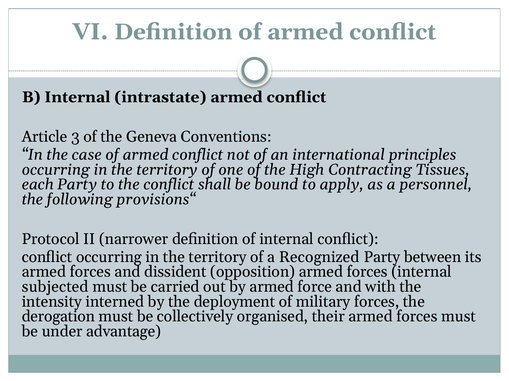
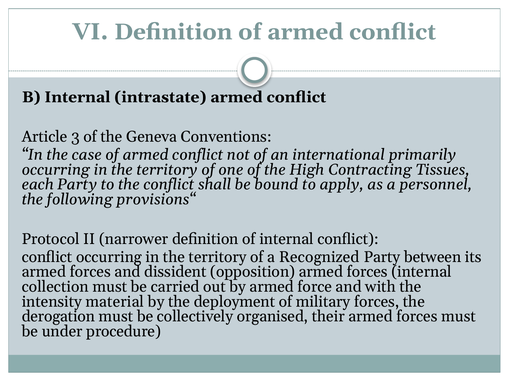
principles: principles -> primarily (423, 155)
subjected: subjected -> collection (55, 287)
interned: interned -> material (115, 302)
advantage: advantage -> procedure (124, 332)
